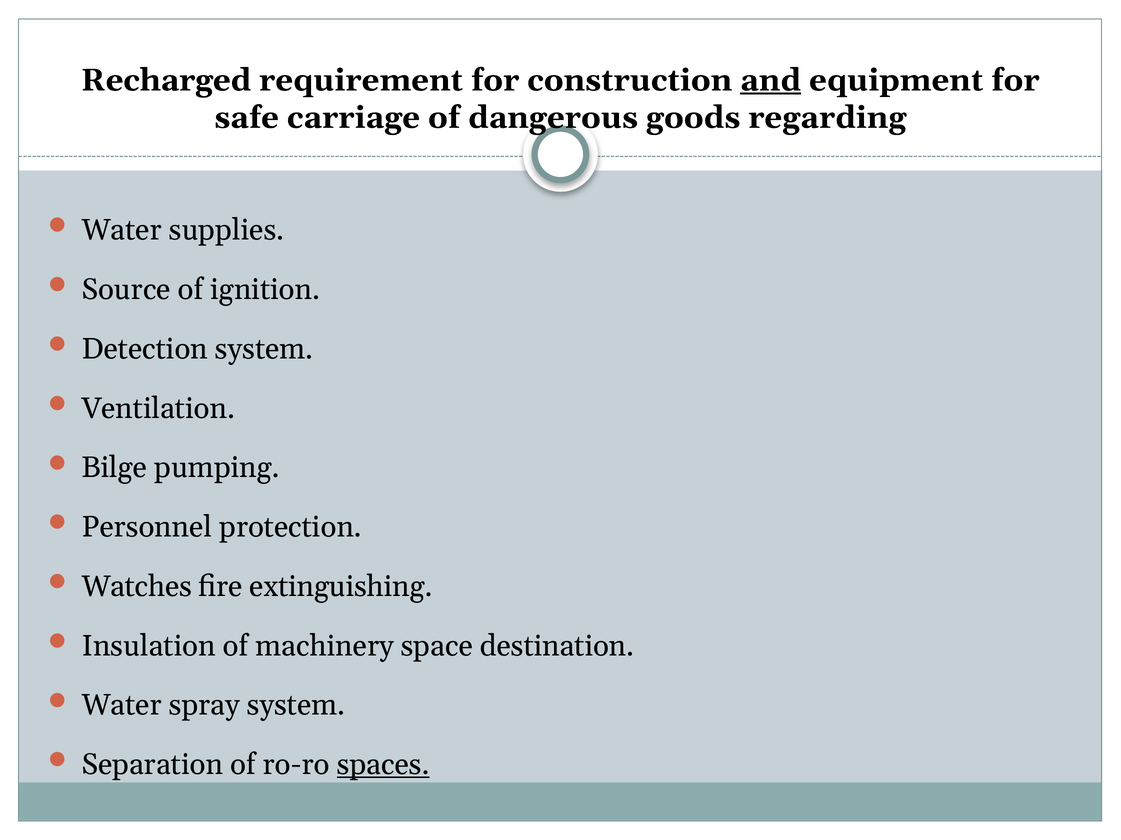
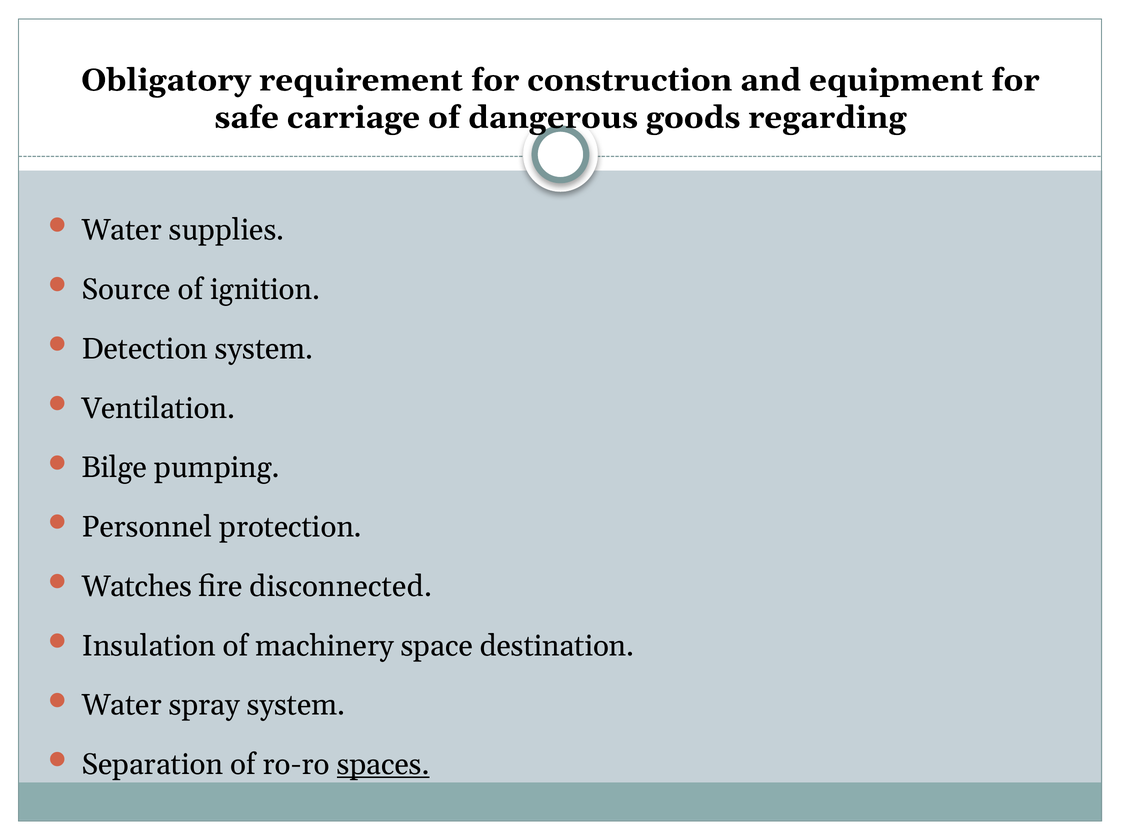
Recharged: Recharged -> Obligatory (166, 80)
and underline: present -> none (771, 80)
extinguishing: extinguishing -> disconnected (341, 587)
